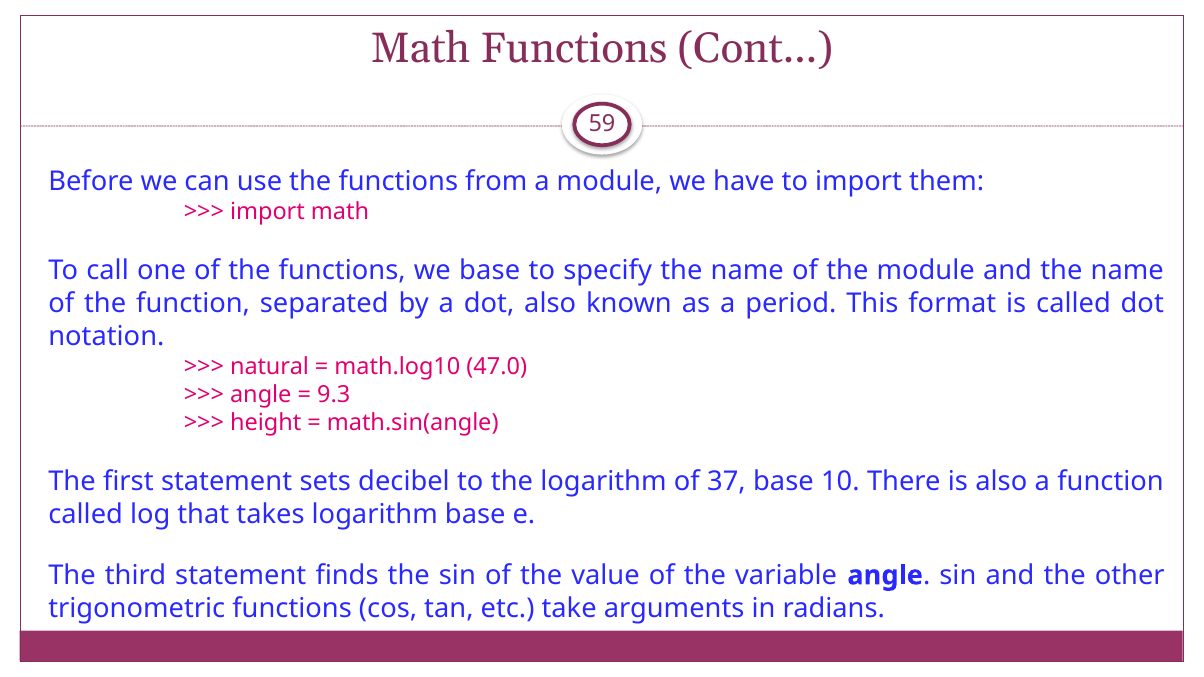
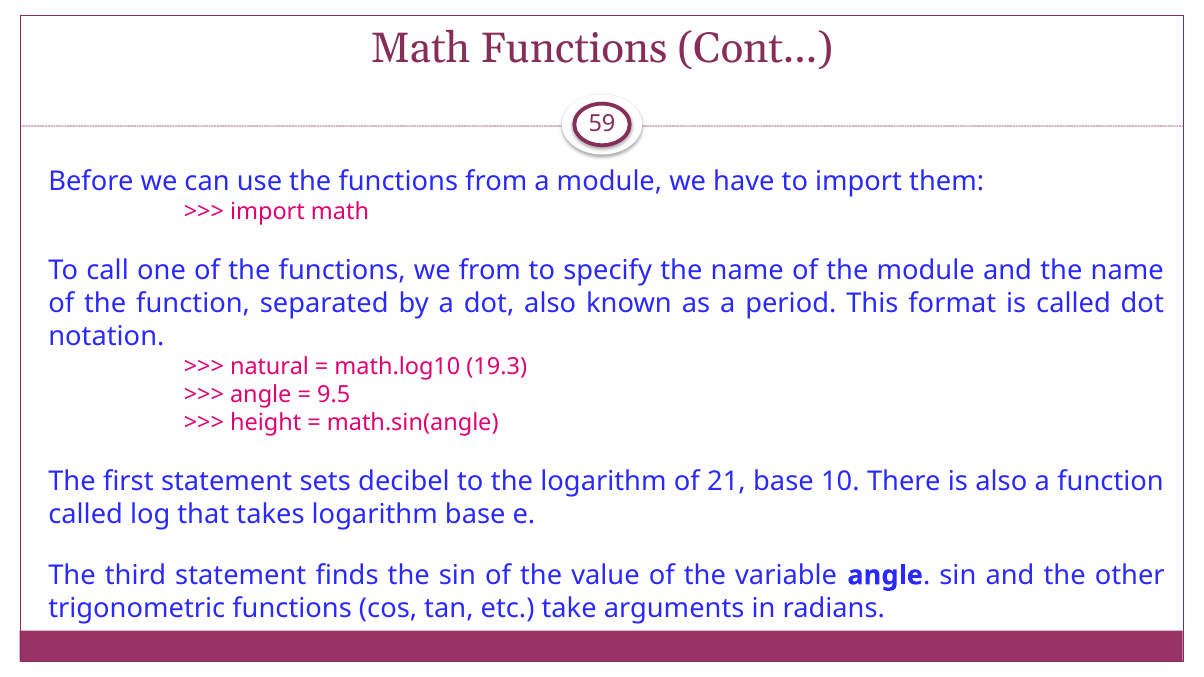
we base: base -> from (490, 271)
47.0: 47.0 -> 19.3 (497, 367)
9.3: 9.3 -> 9.5 (334, 395)
37: 37 -> 21 (726, 482)
